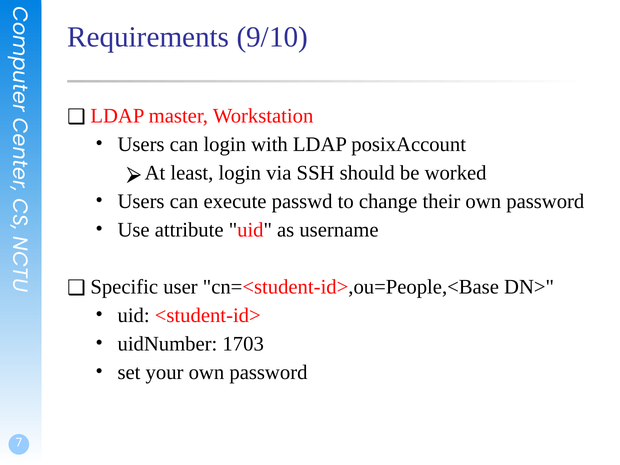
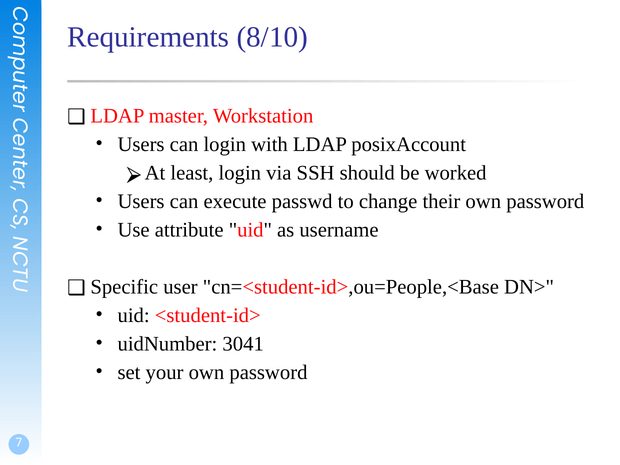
9/10: 9/10 -> 8/10 (272, 37)
1703: 1703 -> 3041 (243, 344)
